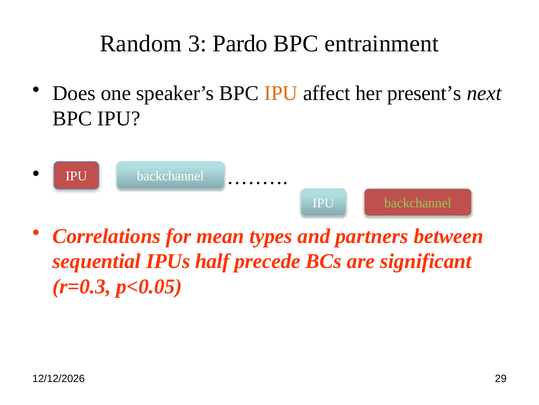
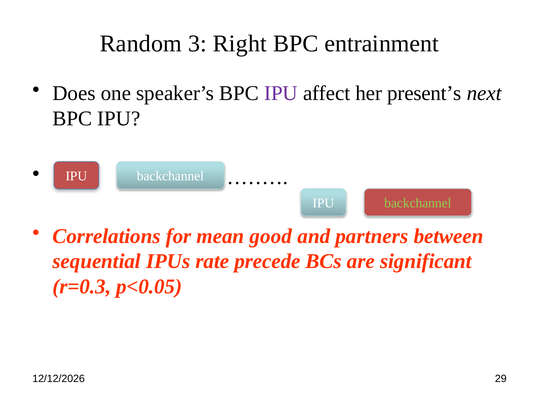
Pardo: Pardo -> Right (240, 43)
IPU colour: orange -> purple (281, 93)
types: types -> good (271, 236)
half: half -> rate (212, 261)
